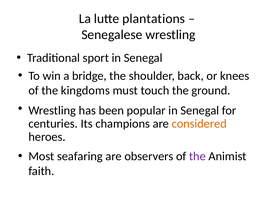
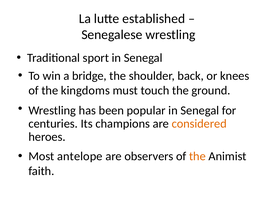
plantations: plantations -> established (154, 19)
seafaring: seafaring -> antelope (80, 157)
the colour: purple -> orange (197, 157)
